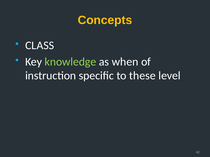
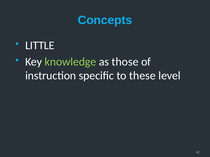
Concepts colour: yellow -> light blue (105, 20)
CLASS: CLASS -> LITTLE (40, 46)
when: when -> those (125, 62)
